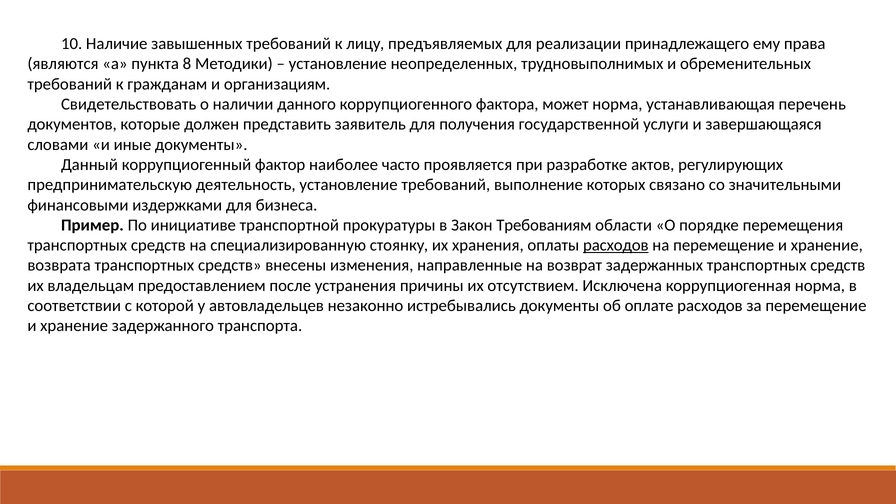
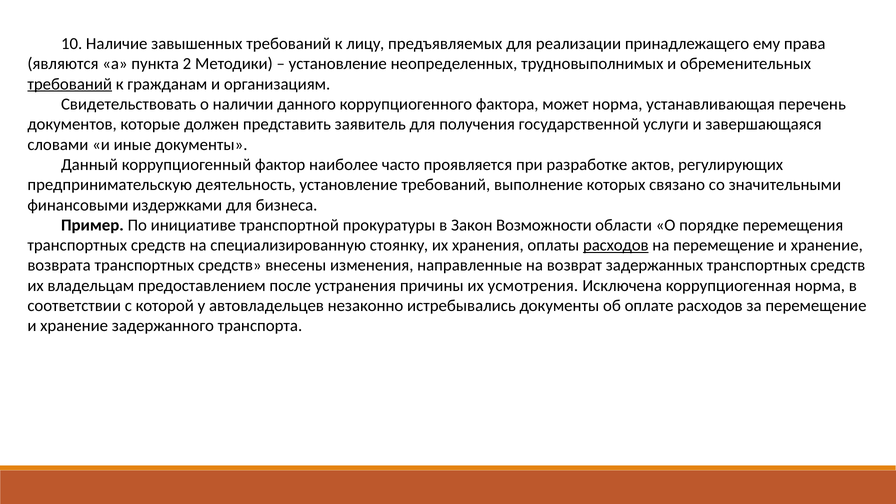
8: 8 -> 2 (187, 64)
требований underline: none -> present (70, 84)
Требованиям: Требованиям -> Возможности (544, 225)
отсутствием: отсутствием -> усмотрения (533, 286)
